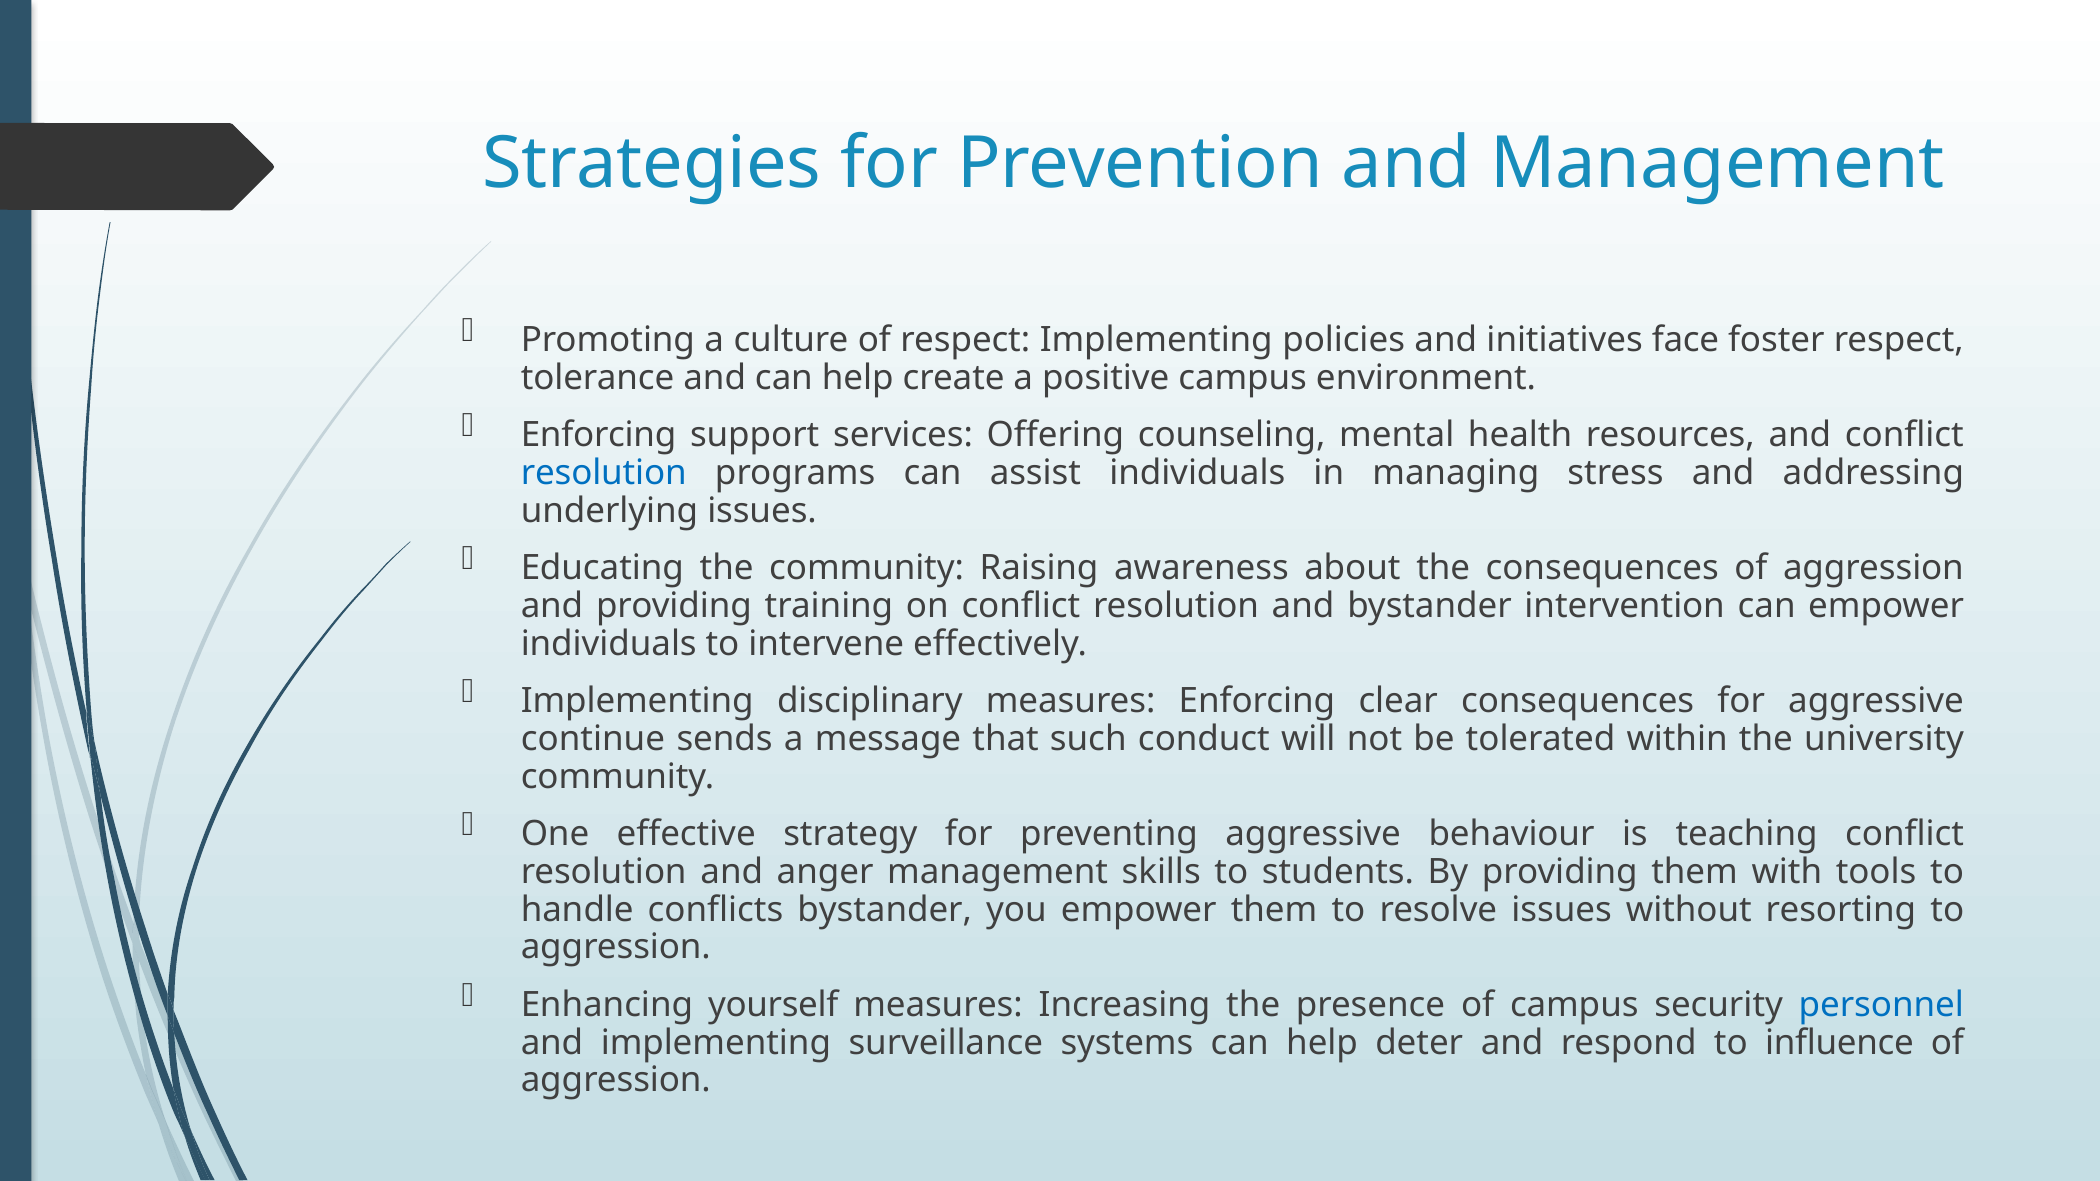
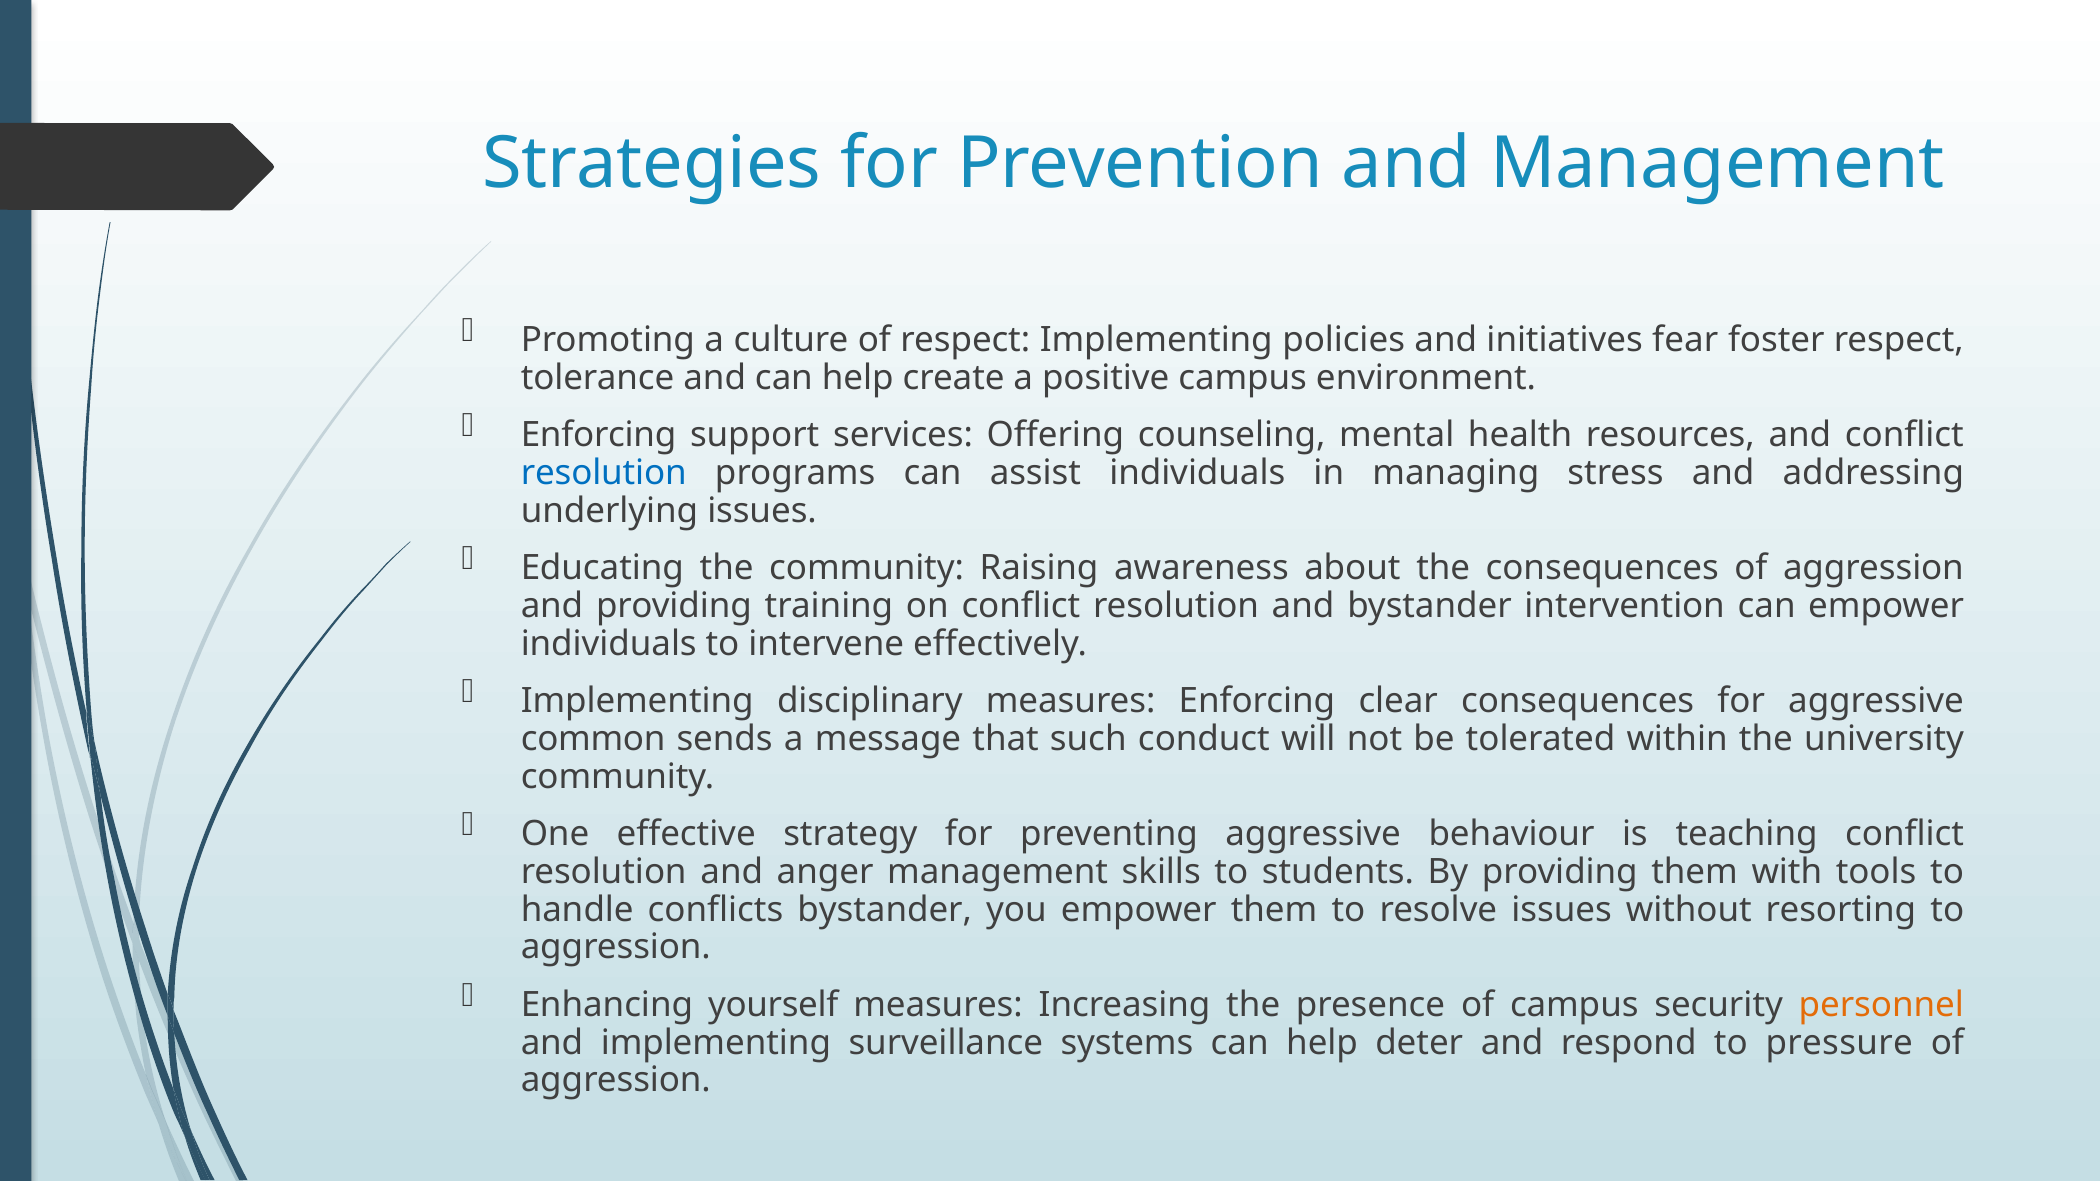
face: face -> fear (1685, 340)
continue: continue -> common (593, 739)
personnel colour: blue -> orange (1881, 1005)
influence: influence -> pressure (1839, 1043)
